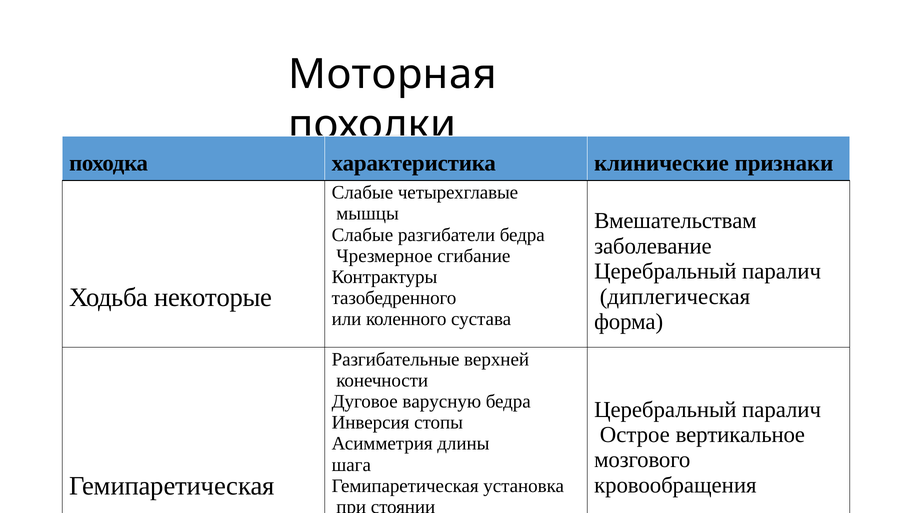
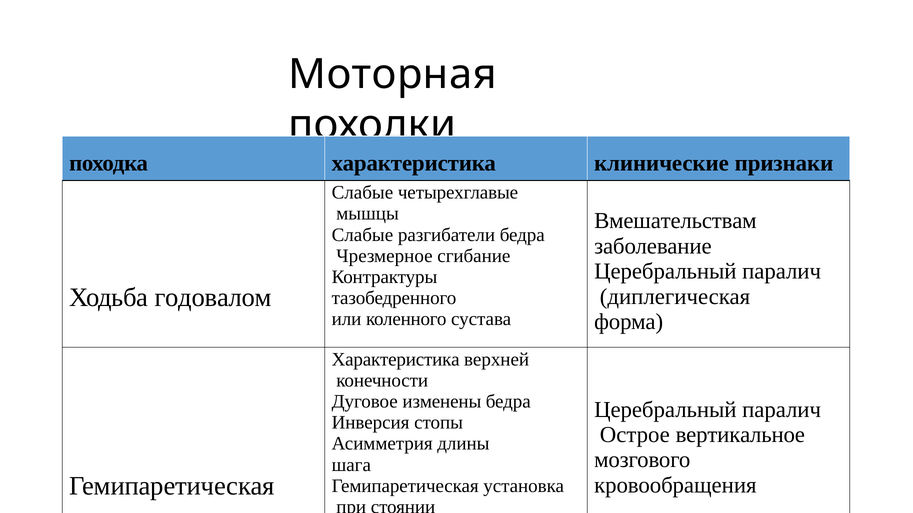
некоторые: некоторые -> годовалом (213, 298)
Разгибательные: Разгибательные -> Характеристика (396, 360)
варусную: варусную -> изменены (442, 402)
